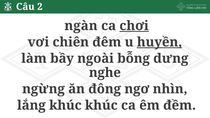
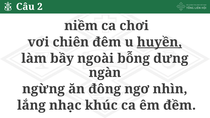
ngàn: ngàn -> niềm (81, 26)
chơi underline: present -> none (134, 26)
nghe: nghe -> ngàn (105, 73)
lắng khúc: khúc -> nhạc (65, 105)
